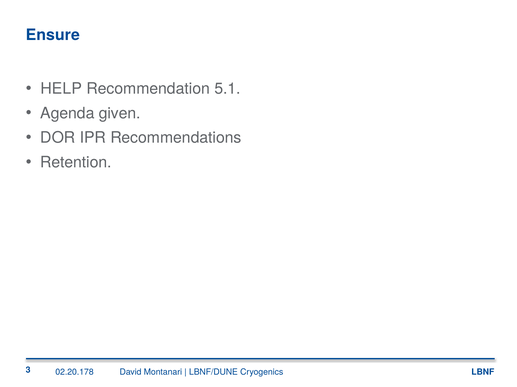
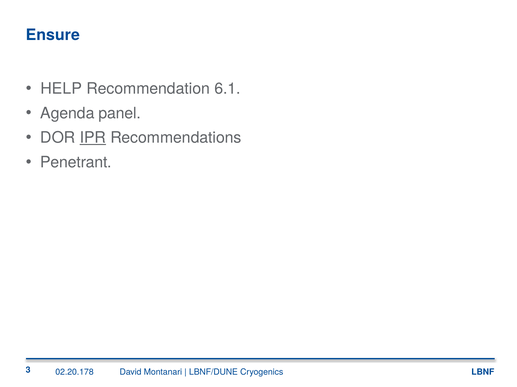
5.1: 5.1 -> 6.1 (227, 89)
given: given -> panel (120, 113)
IPR underline: none -> present (93, 138)
Retention: Retention -> Penetrant (76, 163)
